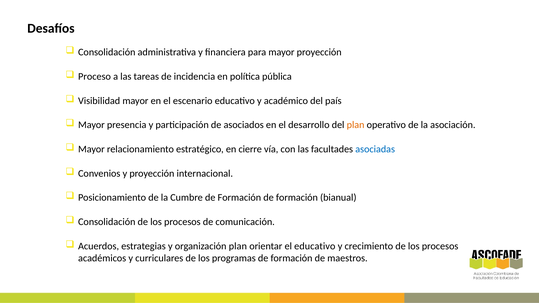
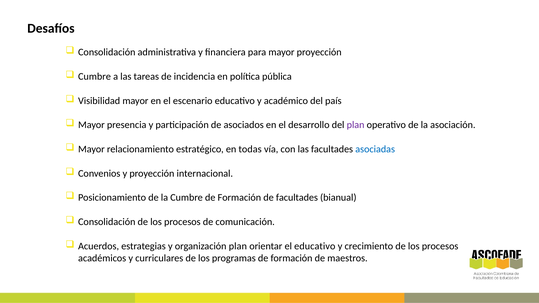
Proceso: Proceso -> Cumbre (95, 76)
plan colour: orange -> purple (356, 125)
cierre: cierre -> todas (250, 149)
formación: formación -> facultades (297, 198)
